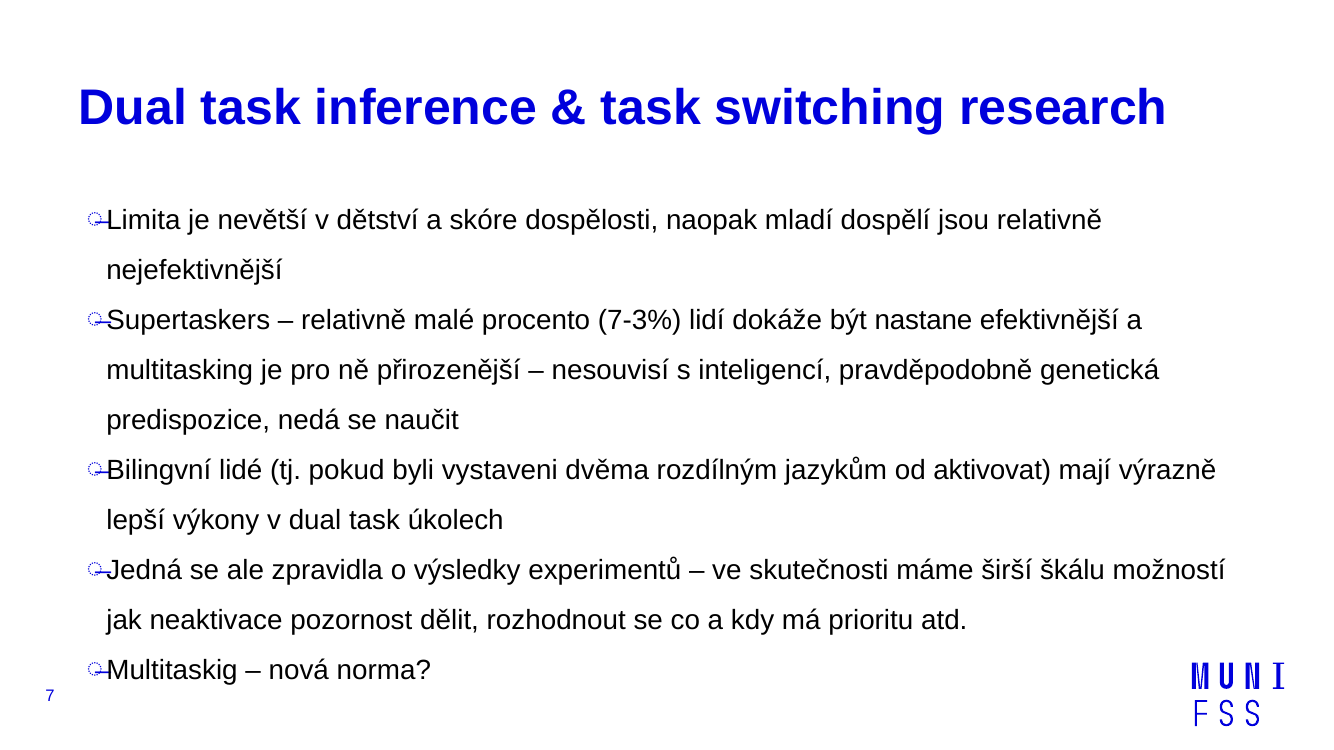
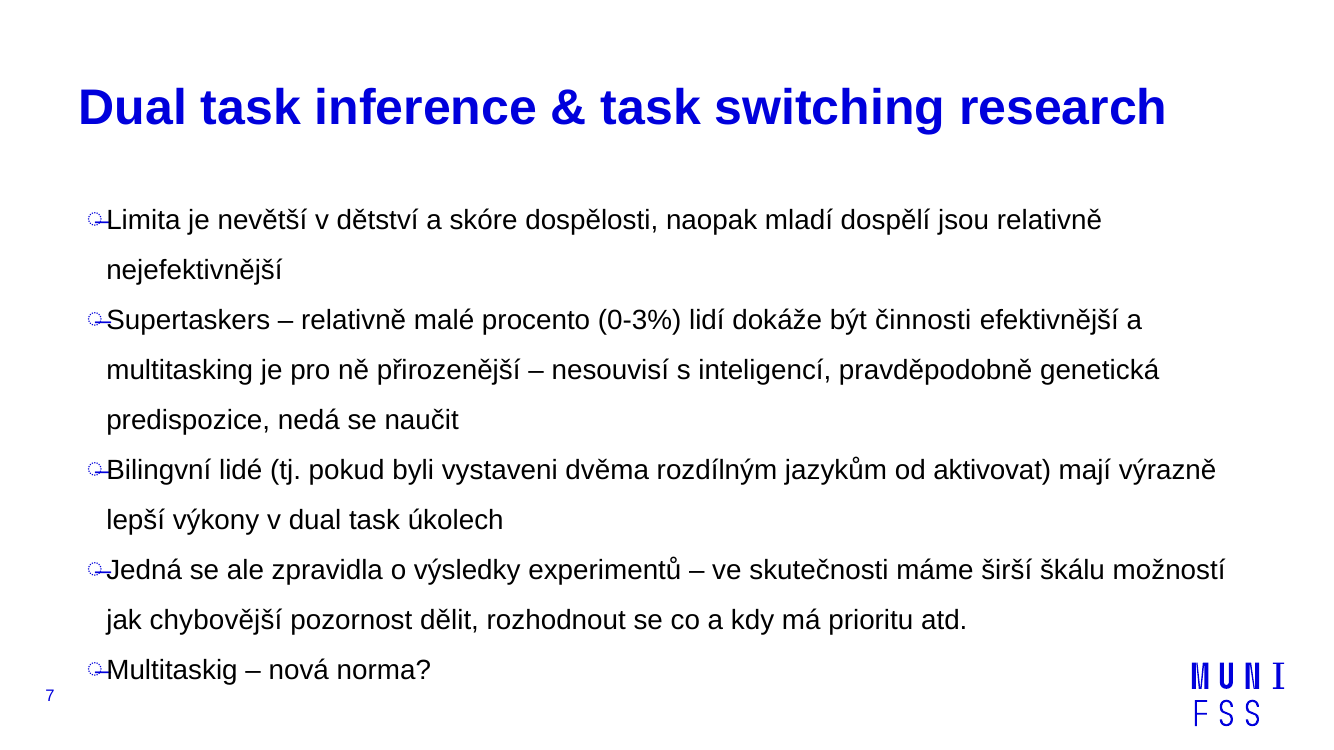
7-3%: 7-3% -> 0-3% (640, 320)
nastane: nastane -> činnosti (923, 320)
neaktivace: neaktivace -> chybovější (216, 621)
